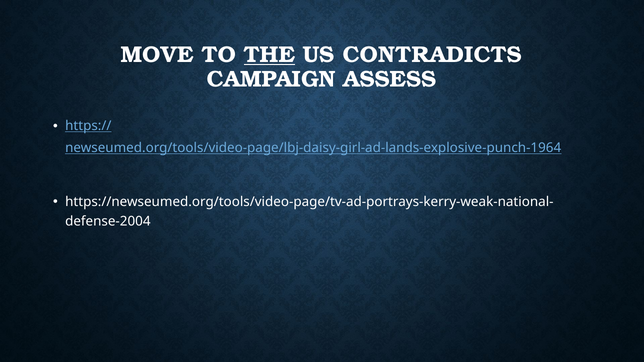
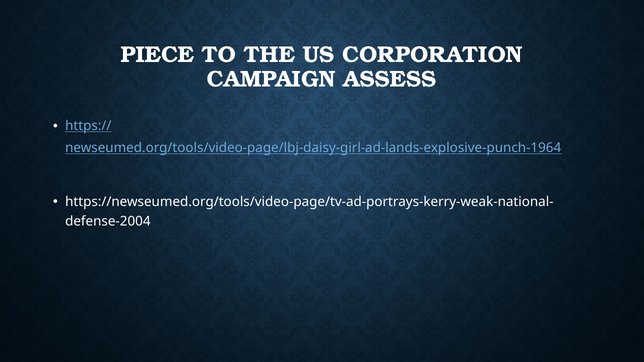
MOVE: MOVE -> PIECE (157, 55)
THE underline: present -> none (269, 55)
CONTRADICTS: CONTRADICTS -> CORPORATION (432, 55)
